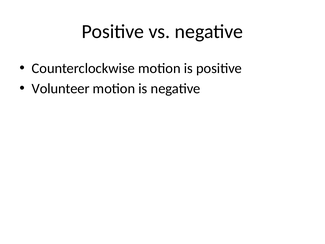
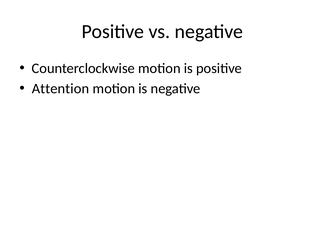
Volunteer: Volunteer -> Attention (61, 88)
